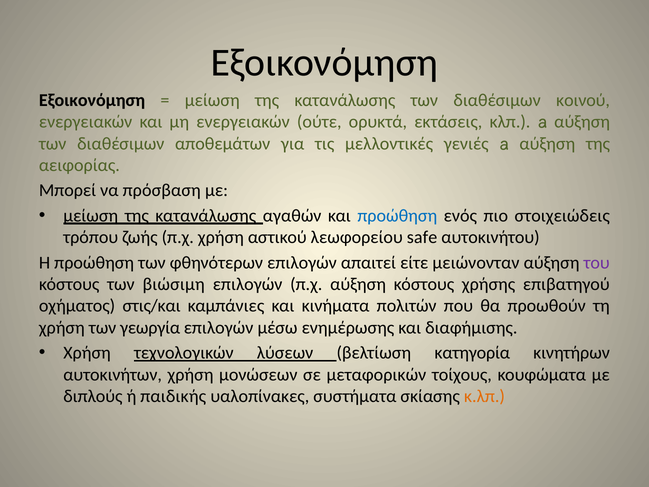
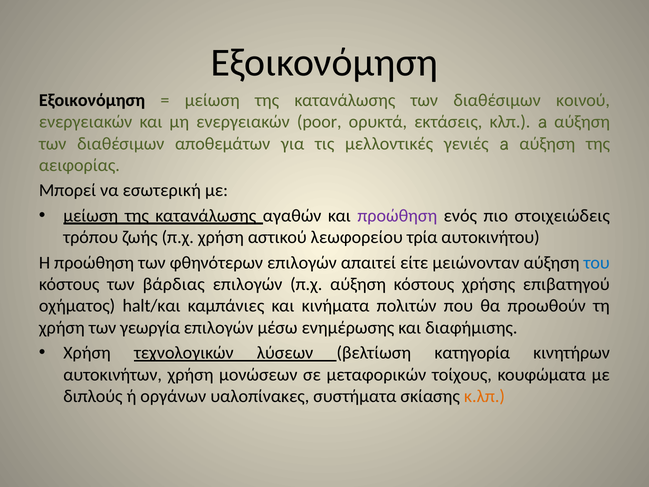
ούτε: ούτε -> poor (319, 122)
πρόσβαση: πρόσβαση -> εσωτερική (162, 190)
προώθηση colour: blue -> purple (397, 216)
safe: safe -> τρία (422, 237)
του colour: purple -> blue (597, 263)
βιώσιμη: βιώσιμη -> βάρδιας (174, 284)
στις/και: στις/και -> halt/και (152, 306)
παιδικής: παιδικής -> οργάνων (173, 396)
